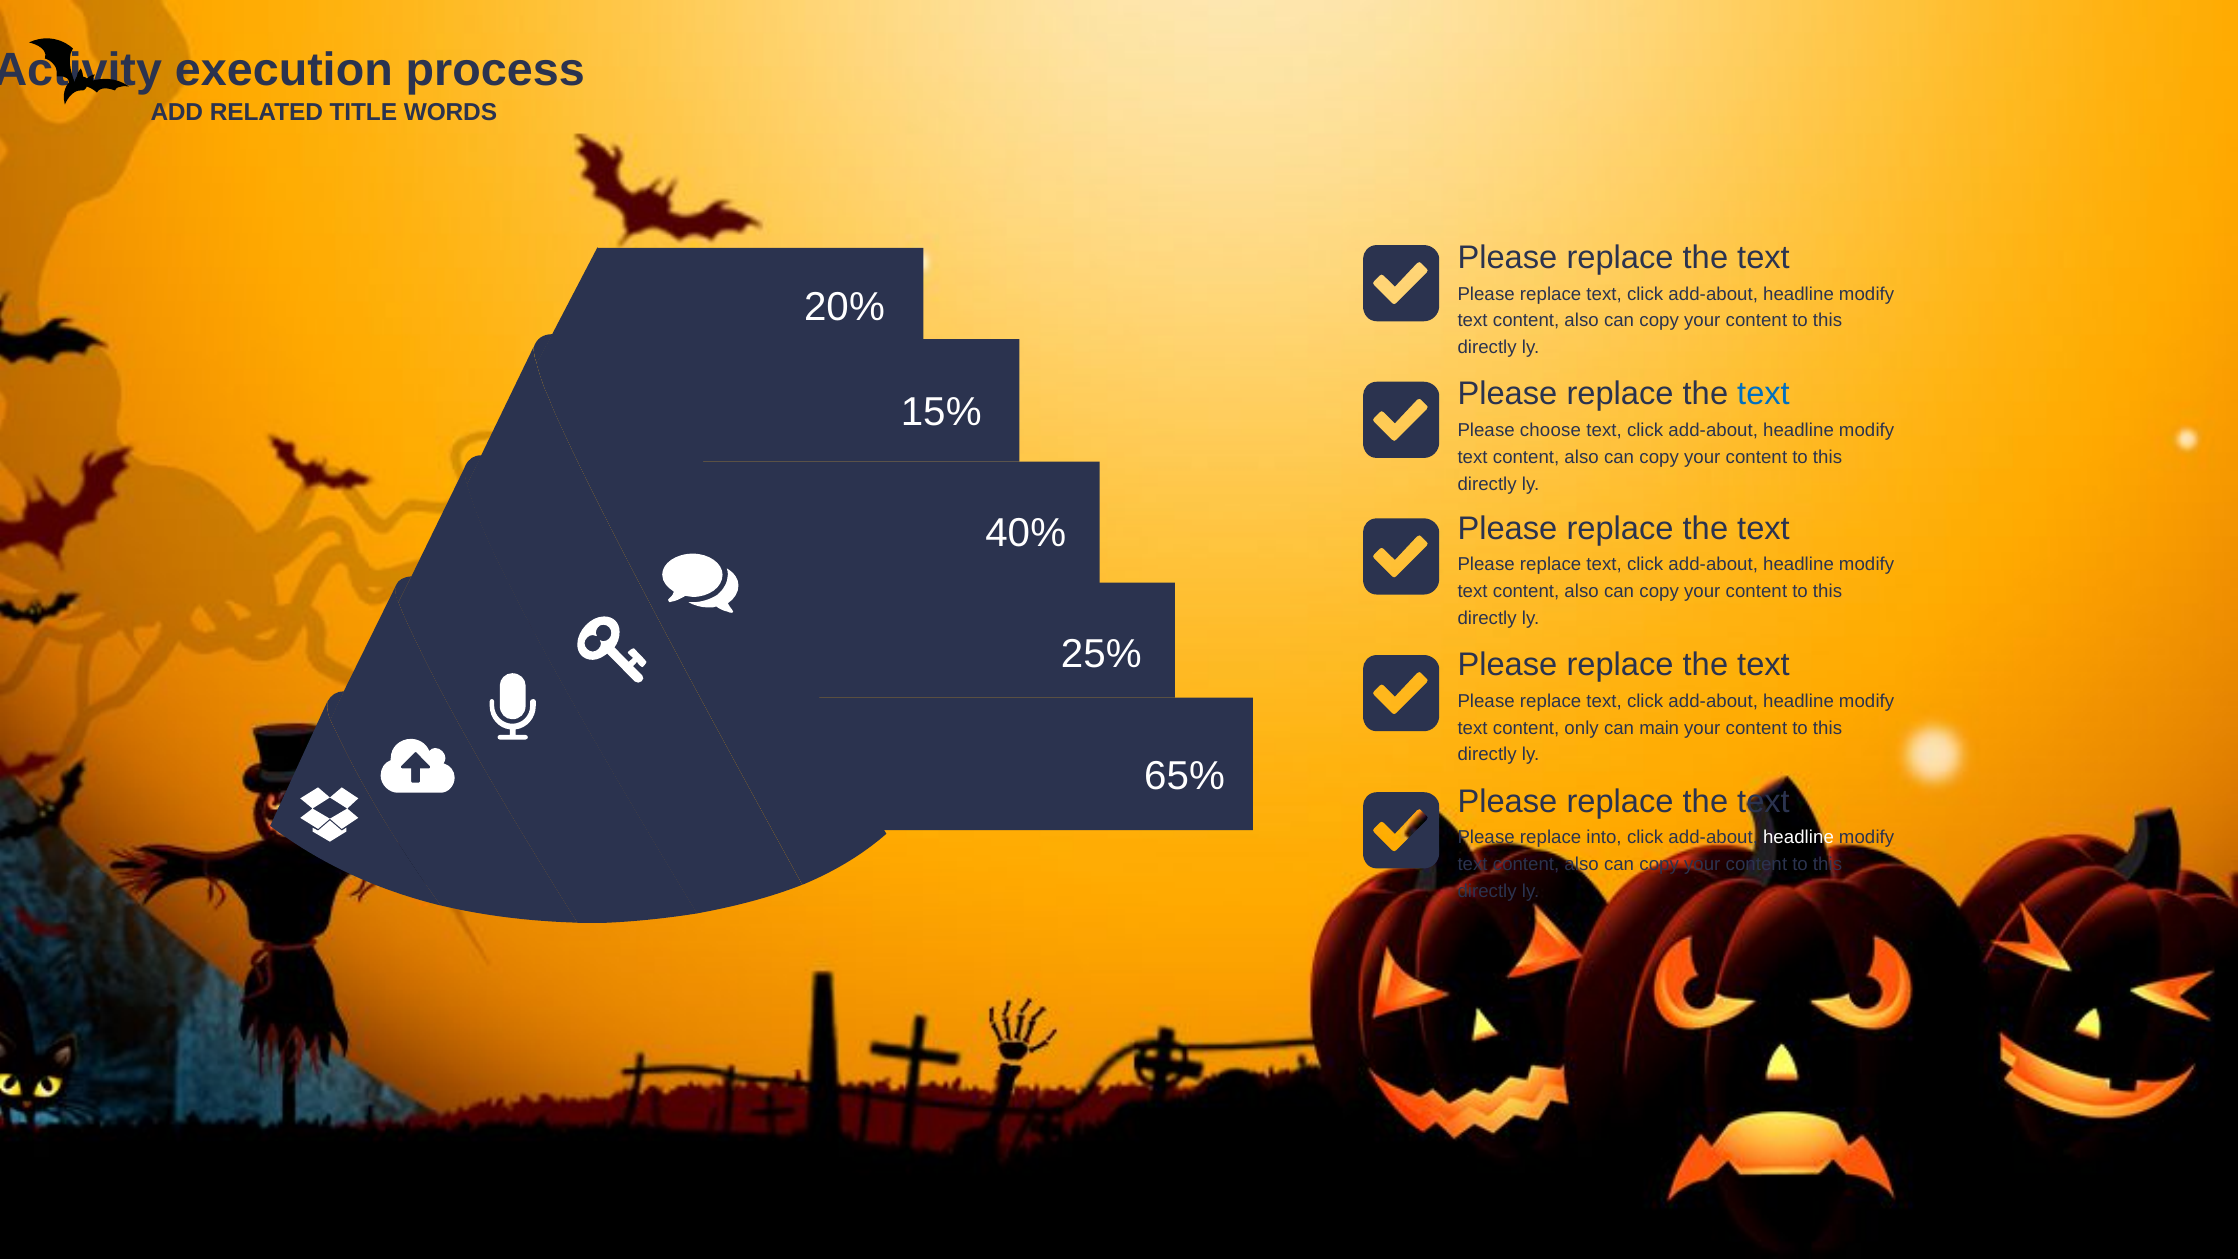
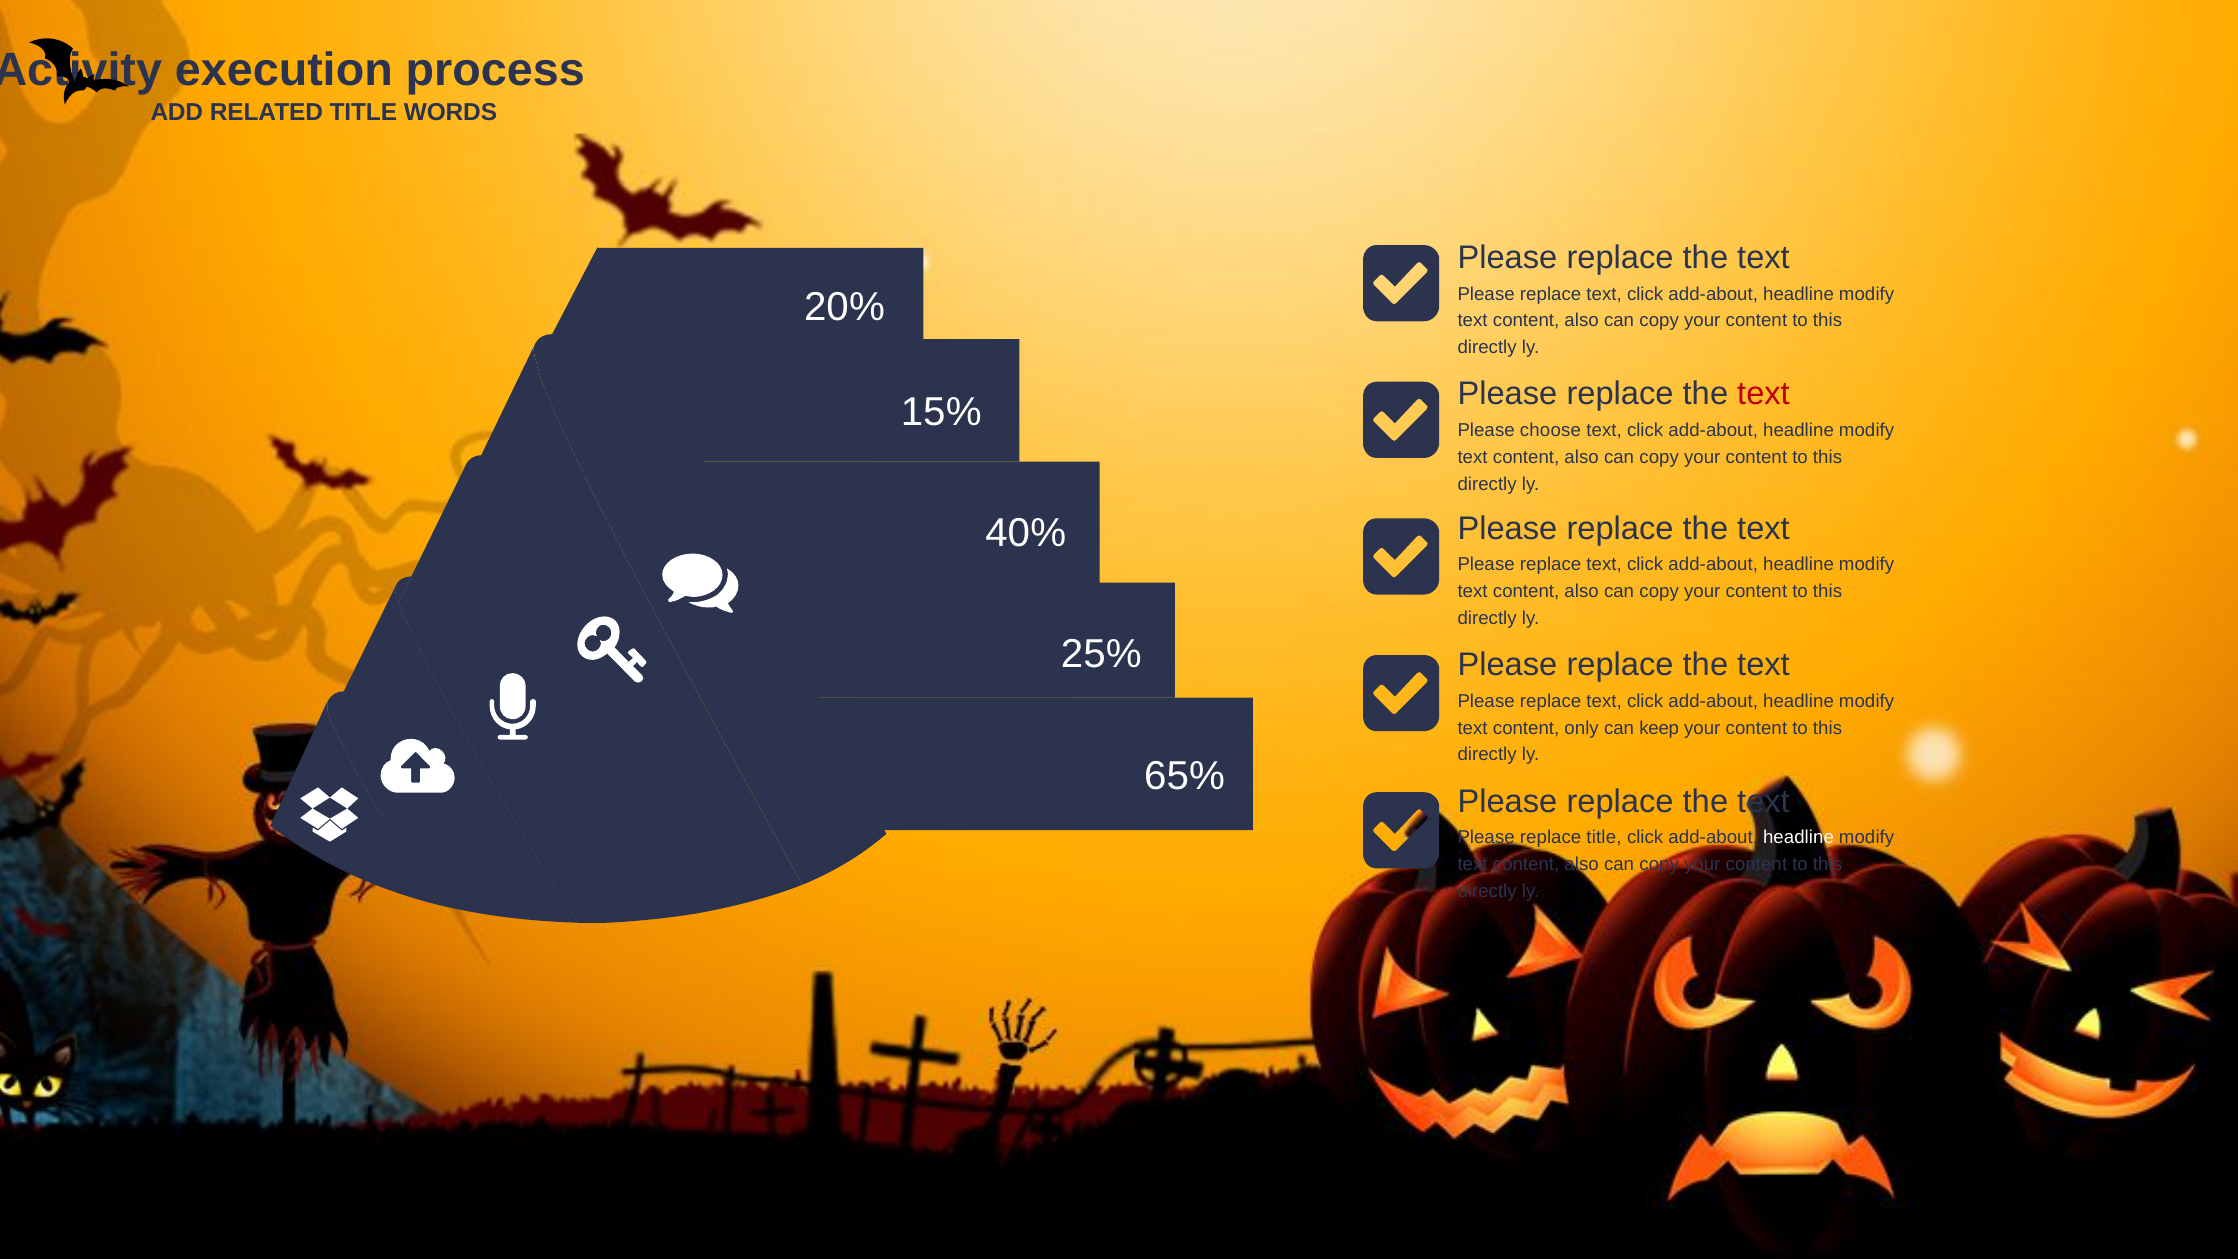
text colour: blue -> red (1763, 394)
main: main -> keep (1659, 728)
replace into: into -> title (1604, 838)
